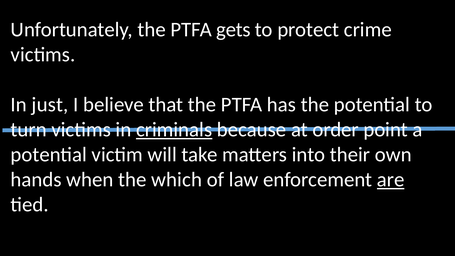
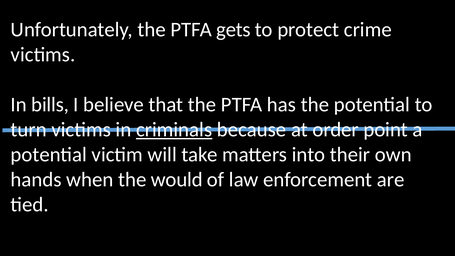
just: just -> bills (50, 105)
which: which -> would (177, 180)
are underline: present -> none (391, 180)
